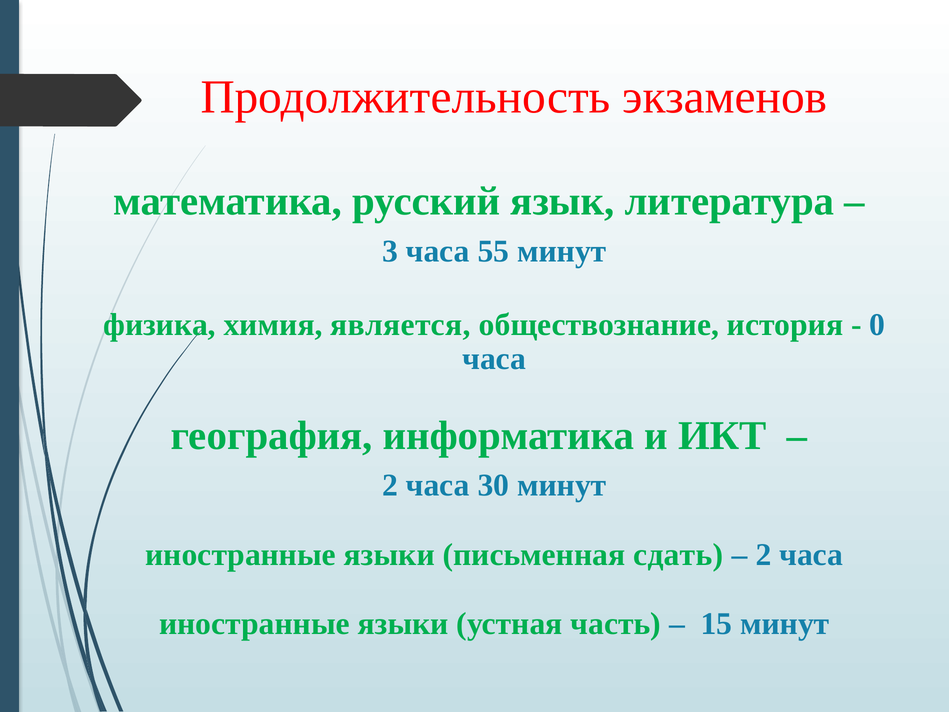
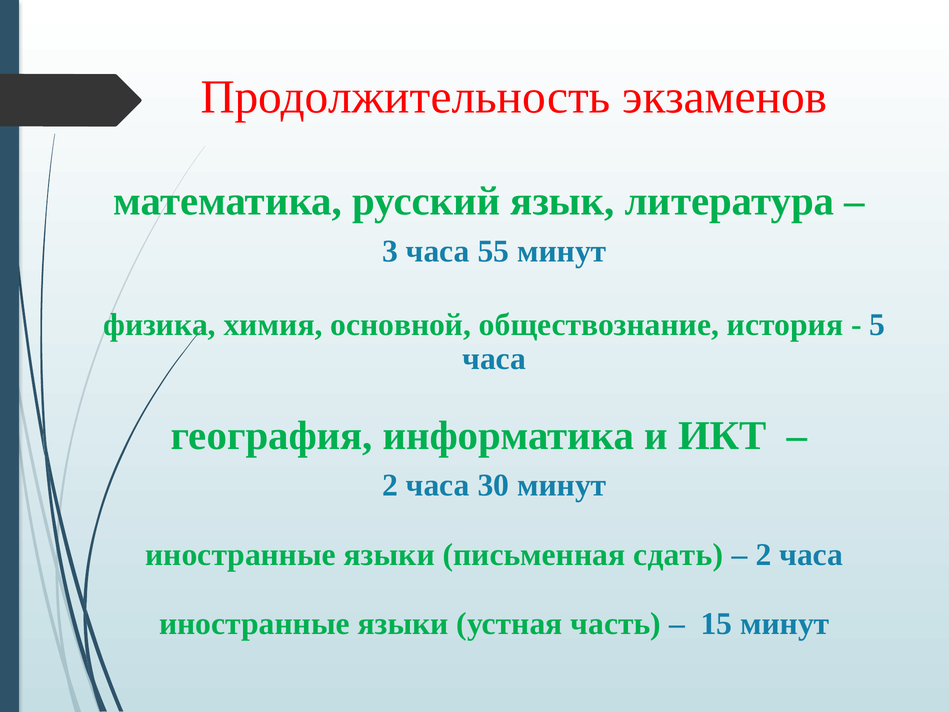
является: является -> основной (401, 325)
0: 0 -> 5 (877, 325)
